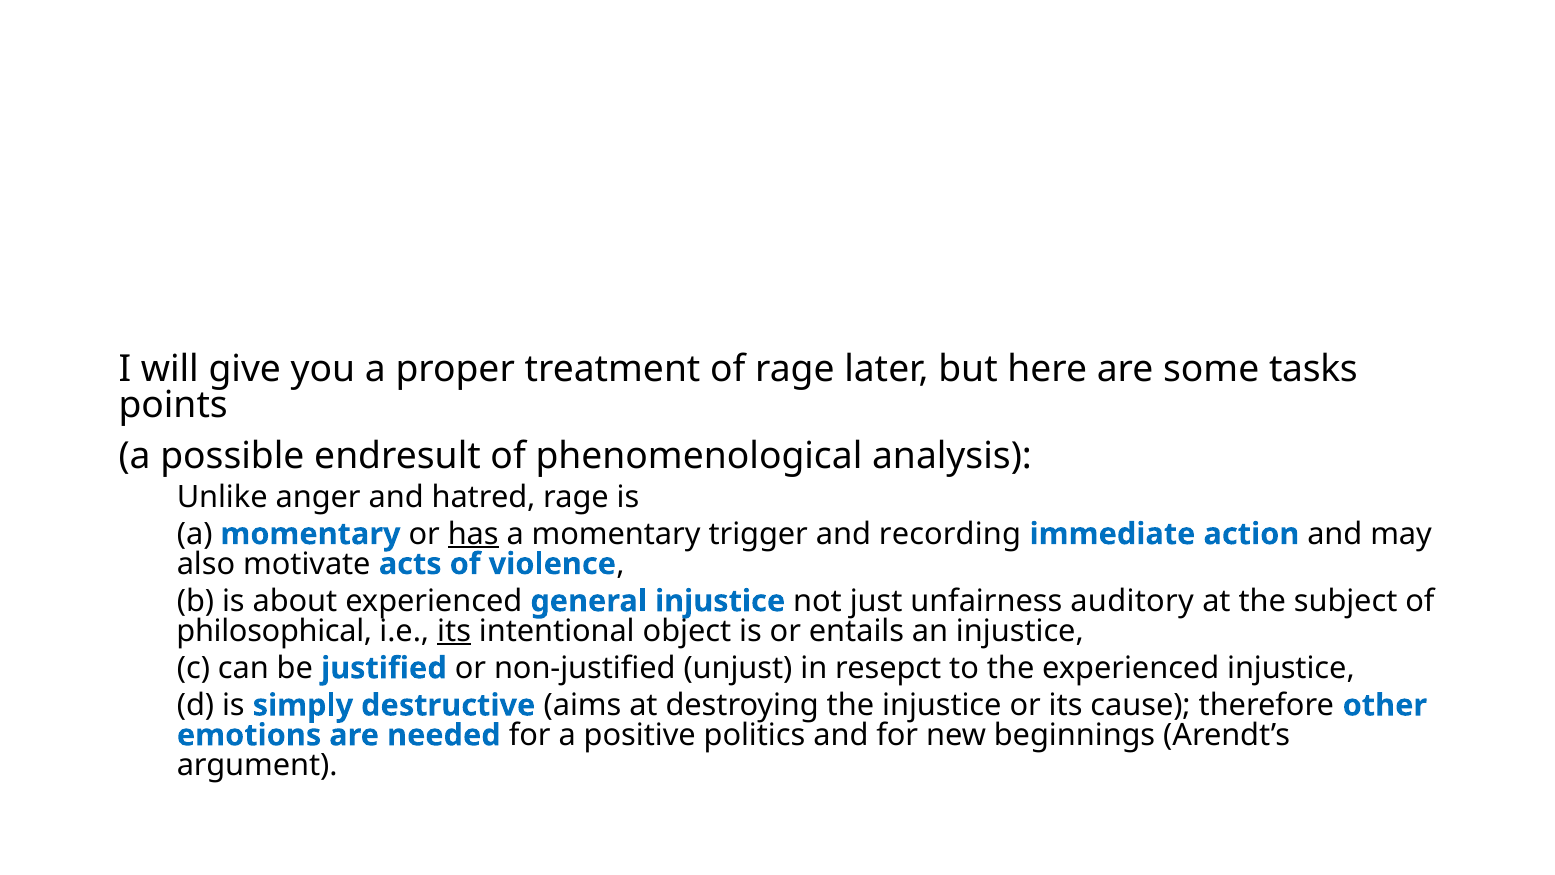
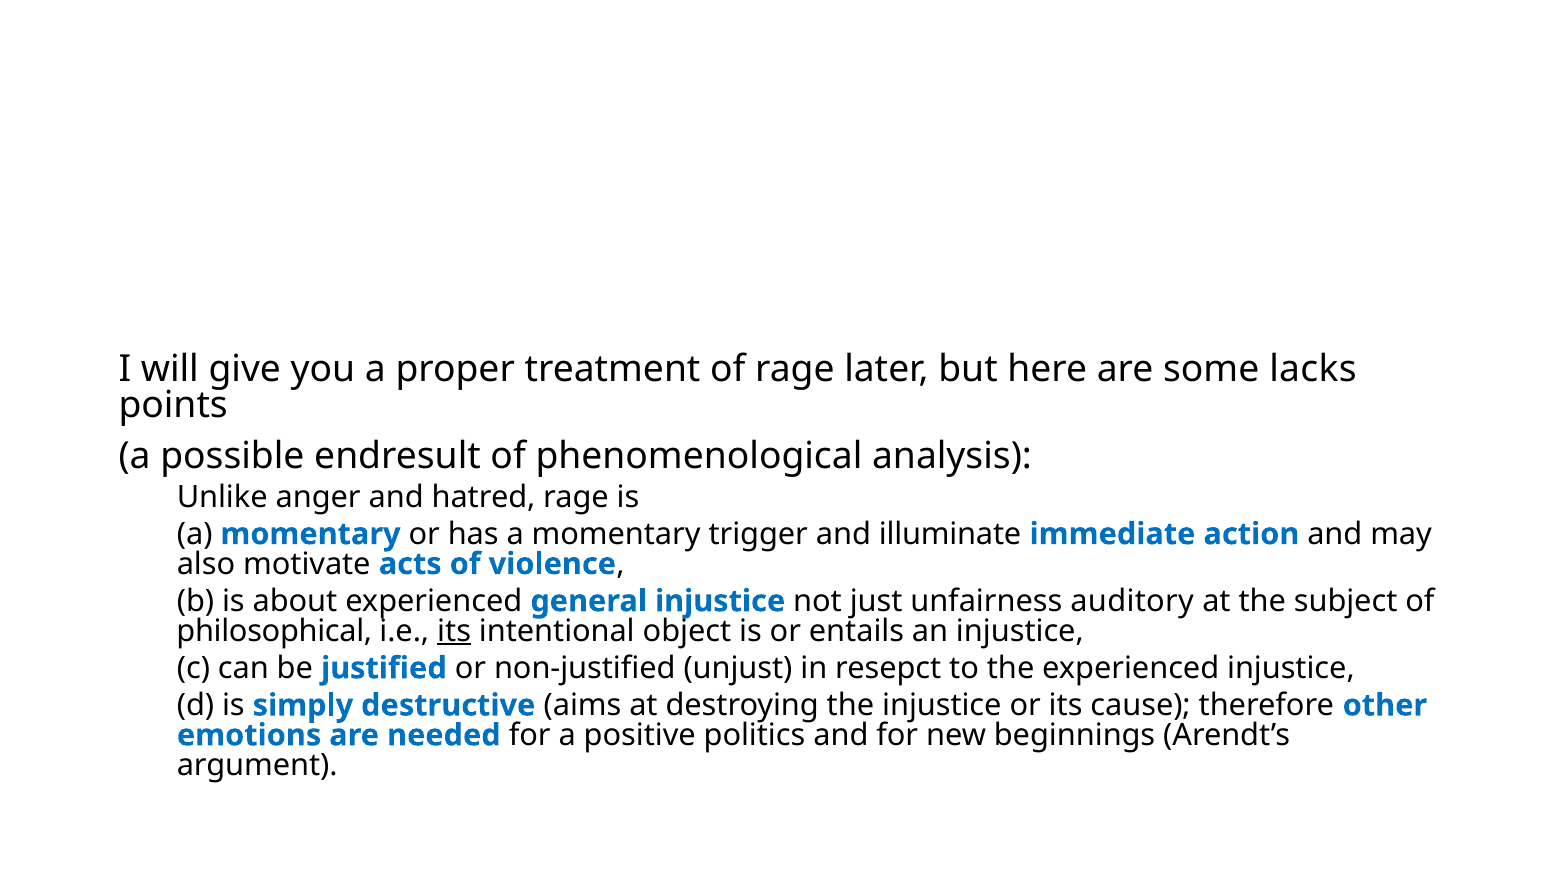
tasks: tasks -> lacks (1313, 369)
has underline: present -> none (473, 534)
recording: recording -> illuminate (950, 534)
